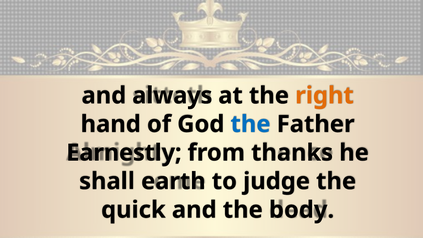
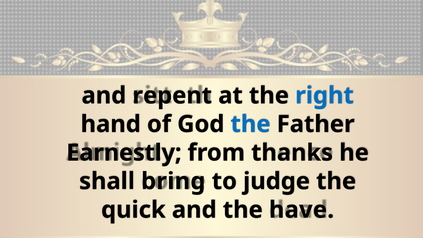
always: always -> repent (172, 96)
right colour: orange -> blue (324, 96)
earth: earth -> bring (173, 181)
body: body -> have (301, 210)
